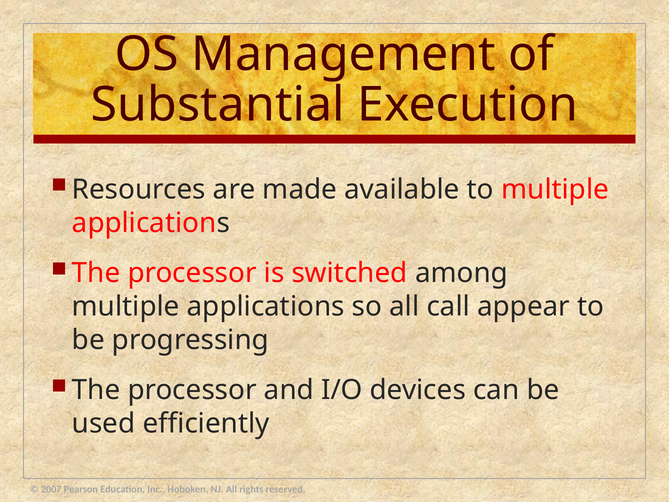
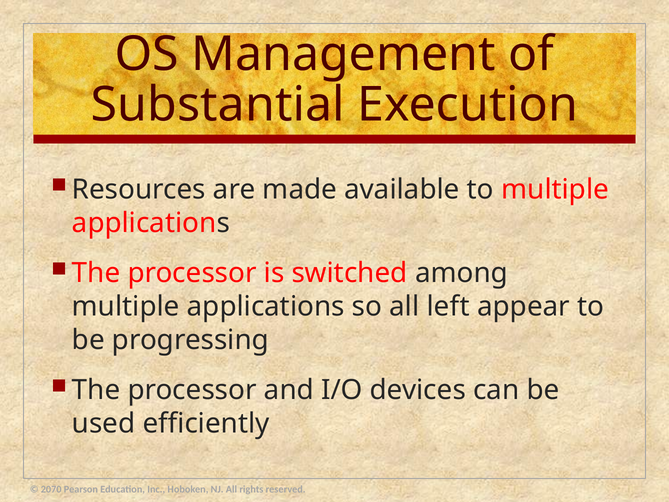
call: call -> left (448, 306)
2007: 2007 -> 2070 (51, 489)
